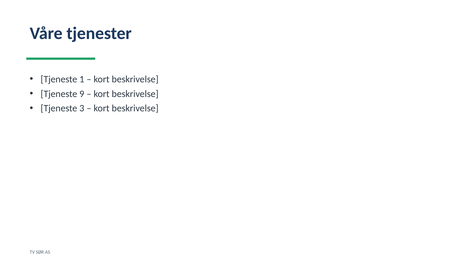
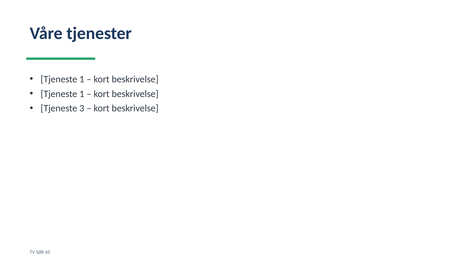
9: 9 -> 1 (82, 94)
